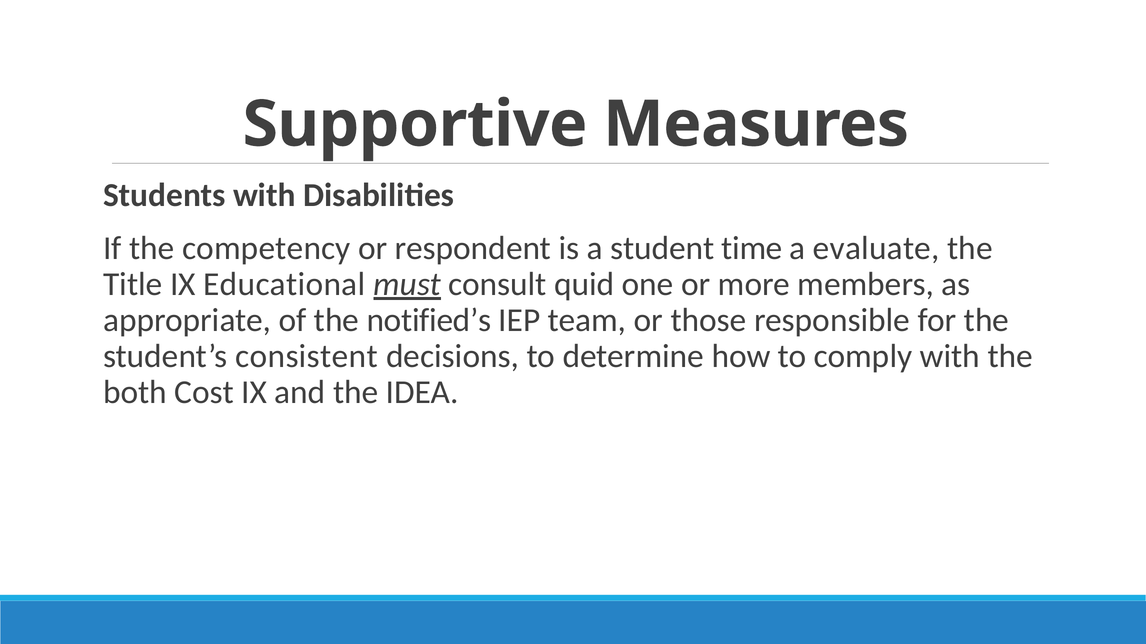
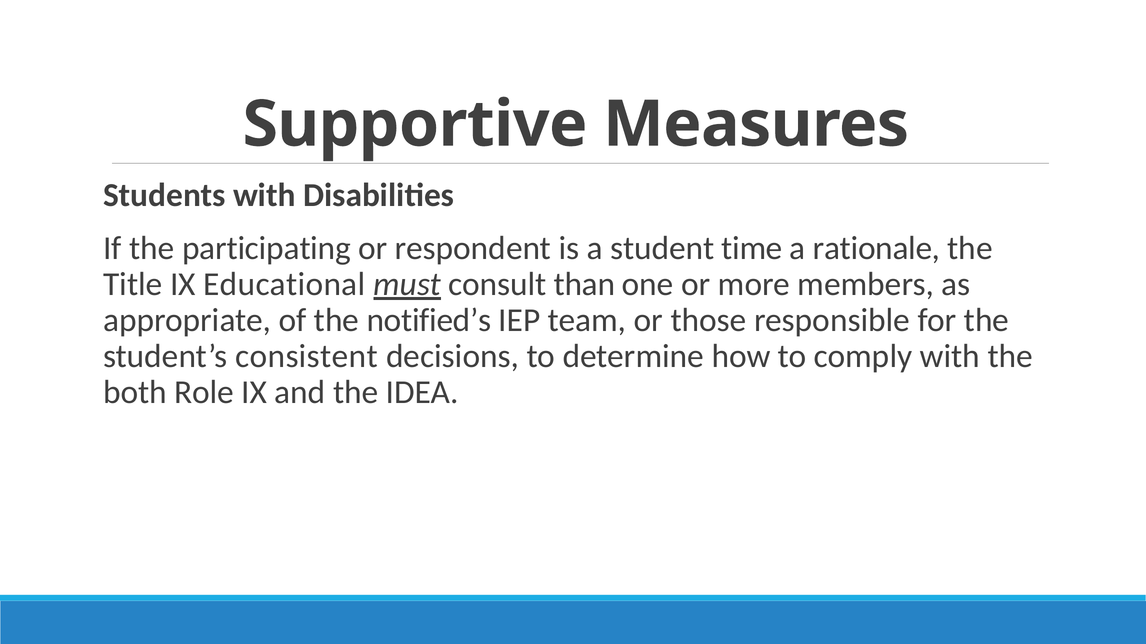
competency: competency -> participating (266, 248)
evaluate: evaluate -> rationale (877, 248)
quid: quid -> than (584, 284)
Cost: Cost -> Role (204, 392)
